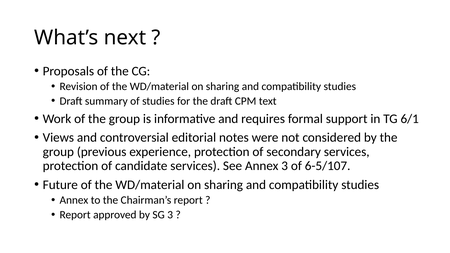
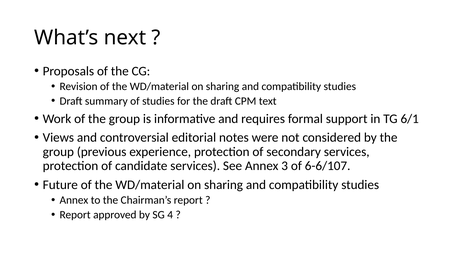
6-5/107: 6-5/107 -> 6-6/107 (328, 166)
SG 3: 3 -> 4 (170, 215)
